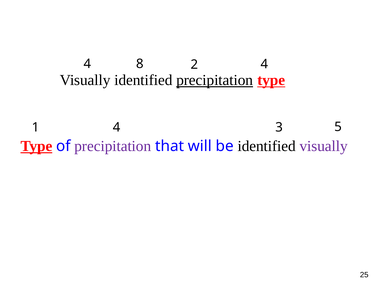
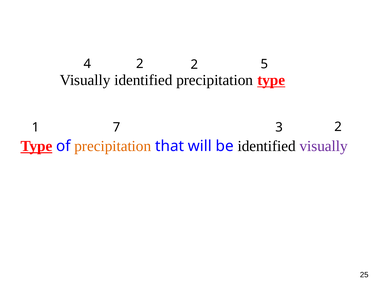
4 8: 8 -> 2 (140, 64)
2 4: 4 -> 5 (264, 64)
precipitation underline: present -> none (215, 80)
1 4: 4 -> 7 (116, 127)
3 5: 5 -> 2 (338, 127)
precipitation colour: purple -> orange (113, 146)
